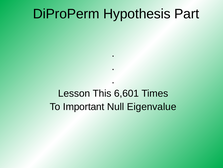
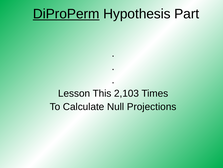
DiProPerm underline: none -> present (66, 14)
6,601: 6,601 -> 2,103 (127, 93)
Important: Important -> Calculate (84, 106)
Eigenvalue: Eigenvalue -> Projections (152, 106)
